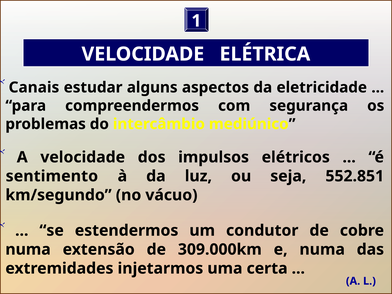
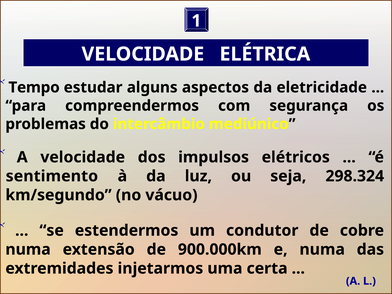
Canais: Canais -> Tempo (34, 87)
552.851: 552.851 -> 298.324 (355, 176)
309.000km: 309.000km -> 900.000km (220, 249)
